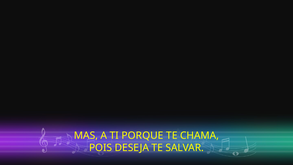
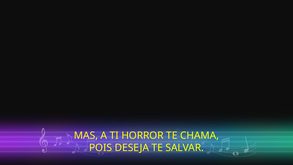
PORQUE: PORQUE -> HORROR (143, 135)
